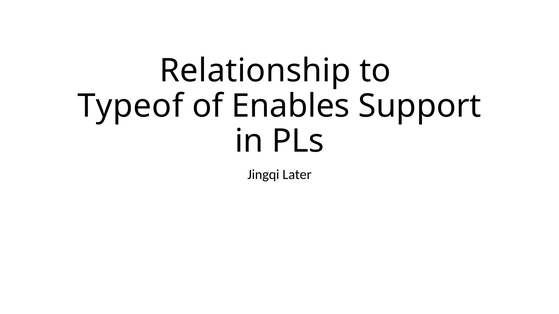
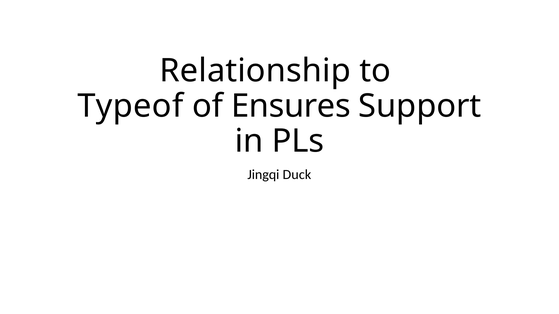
Enables: Enables -> Ensures (291, 106)
Later: Later -> Duck (297, 175)
